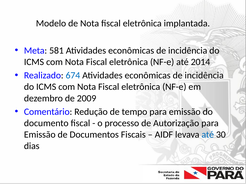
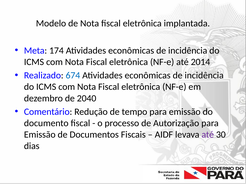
581: 581 -> 174 (56, 51)
2009: 2009 -> 2040 (87, 99)
até colour: blue -> purple (208, 135)
